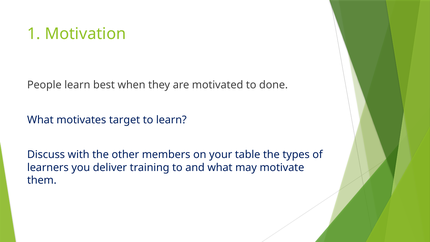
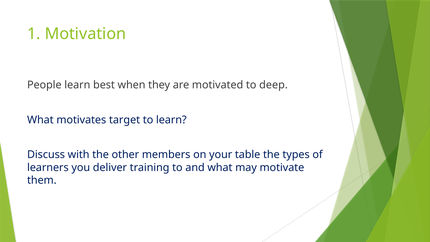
done: done -> deep (274, 85)
